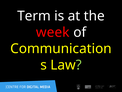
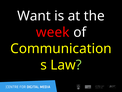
Term: Term -> Want (34, 16)
